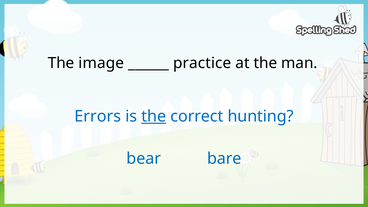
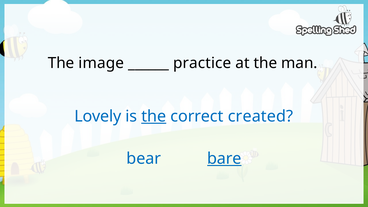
Errors: Errors -> Lovely (98, 116)
hunting: hunting -> created (261, 116)
bare underline: none -> present (224, 159)
